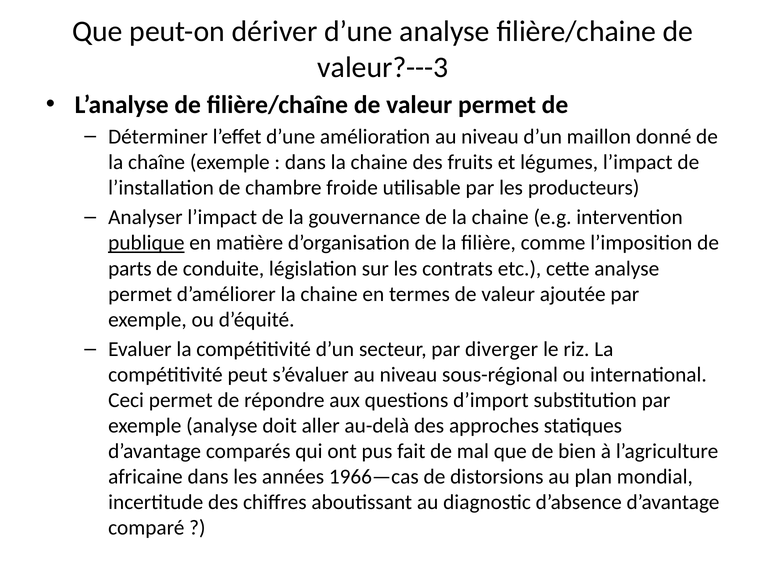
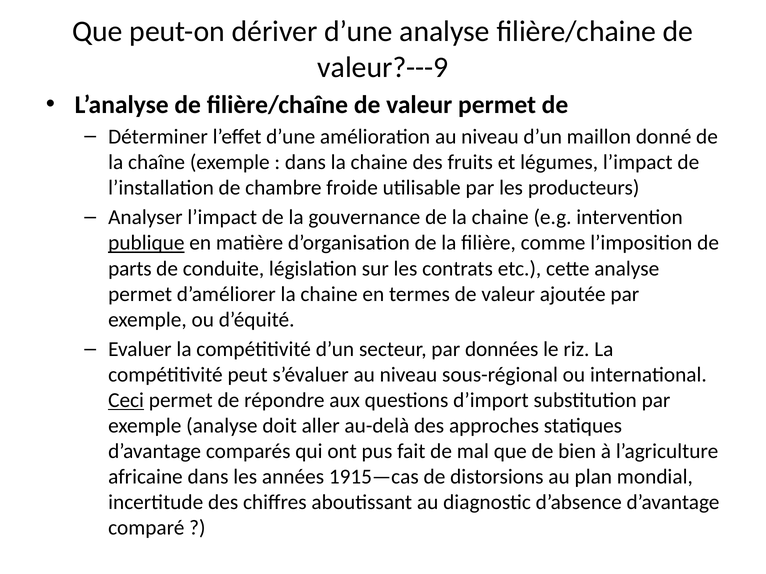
valeur?---3: valeur?---3 -> valeur?---9 (383, 67)
diverger: diverger -> données (502, 350)
Ceci underline: none -> present (126, 401)
1966—cas: 1966—cas -> 1915—cas (374, 477)
